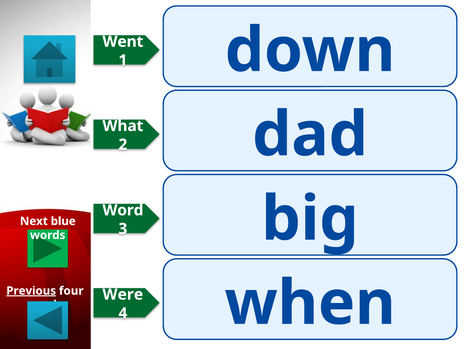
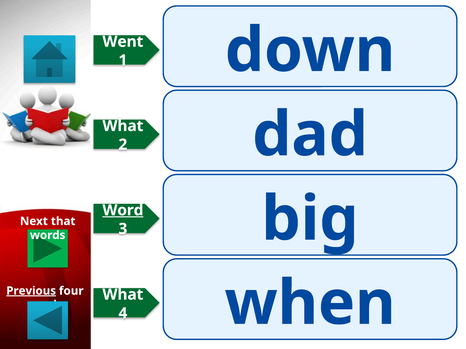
Word underline: none -> present (123, 211)
blue: blue -> that (63, 222)
Were: Were -> What (123, 295)
